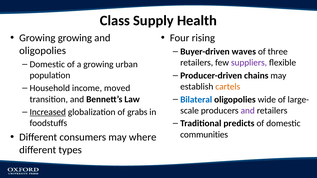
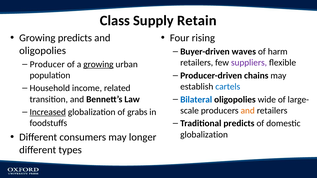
Health: Health -> Retain (197, 21)
Growing growing: growing -> predicts (75, 38)
three: three -> harm (278, 52)
Domestic: Domestic -> Producer (47, 64)
growing underline: none -> present (98, 64)
cartels colour: orange -> blue (228, 87)
moved: moved -> related (117, 88)
and colour: purple -> orange (248, 111)
communities: communities -> globalization (204, 135)
where: where -> longer (143, 137)
